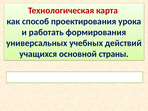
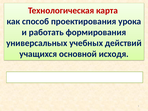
страны: страны -> исходя (114, 54)
